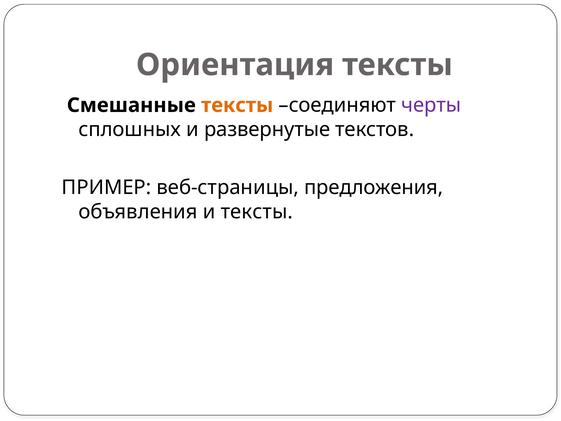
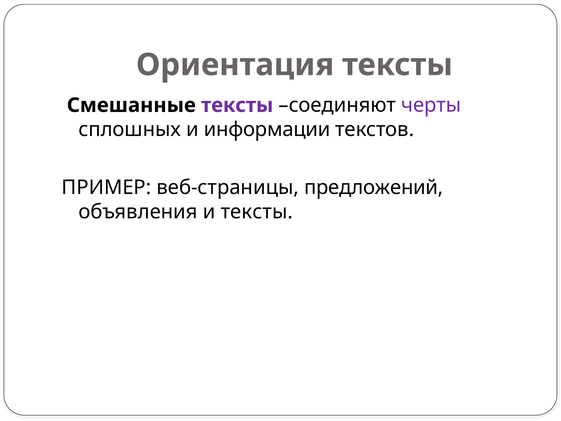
тексты colour: orange -> purple (237, 105)
развернутые: развернутые -> информации (267, 130)
предложения: предложения -> предложений (374, 187)
